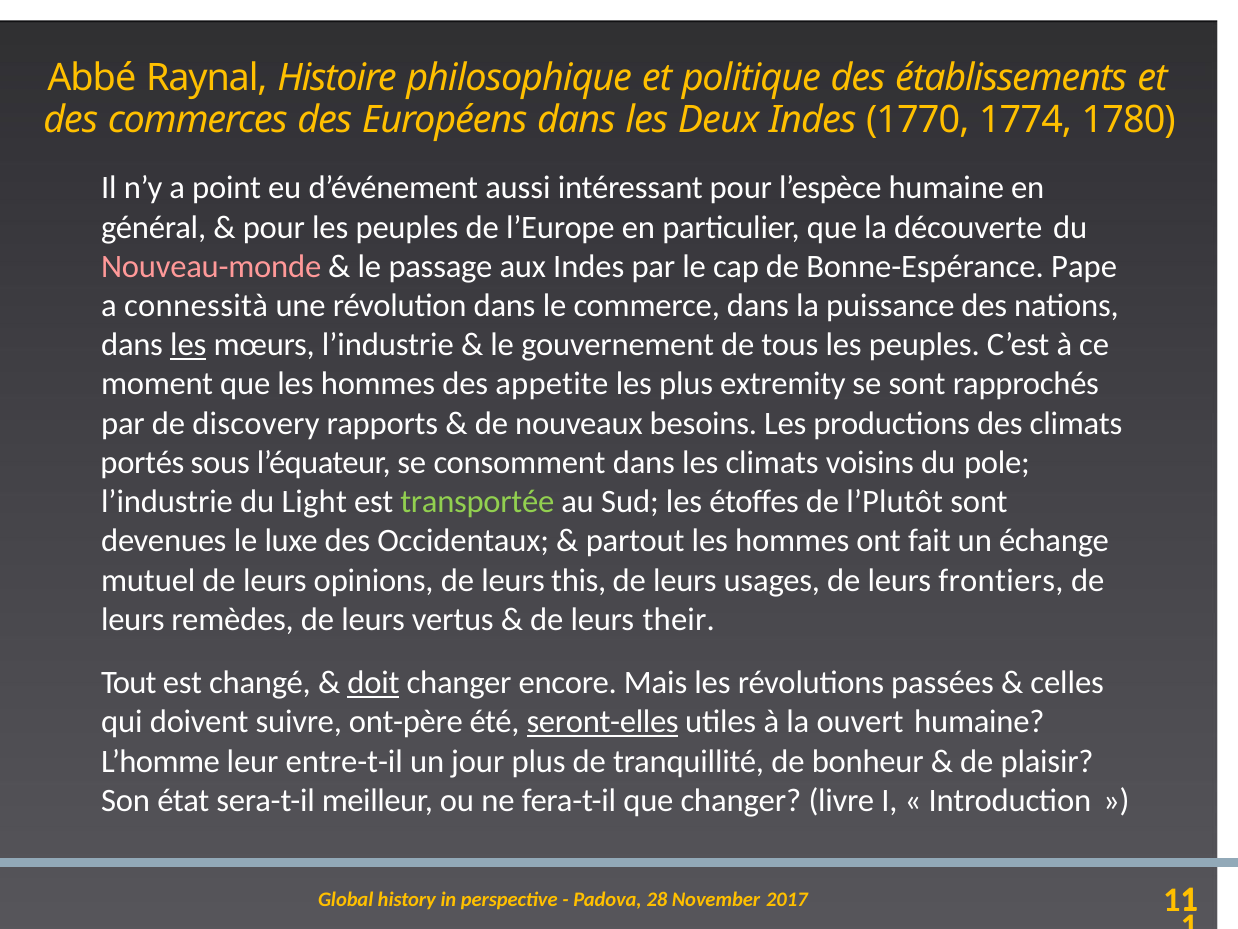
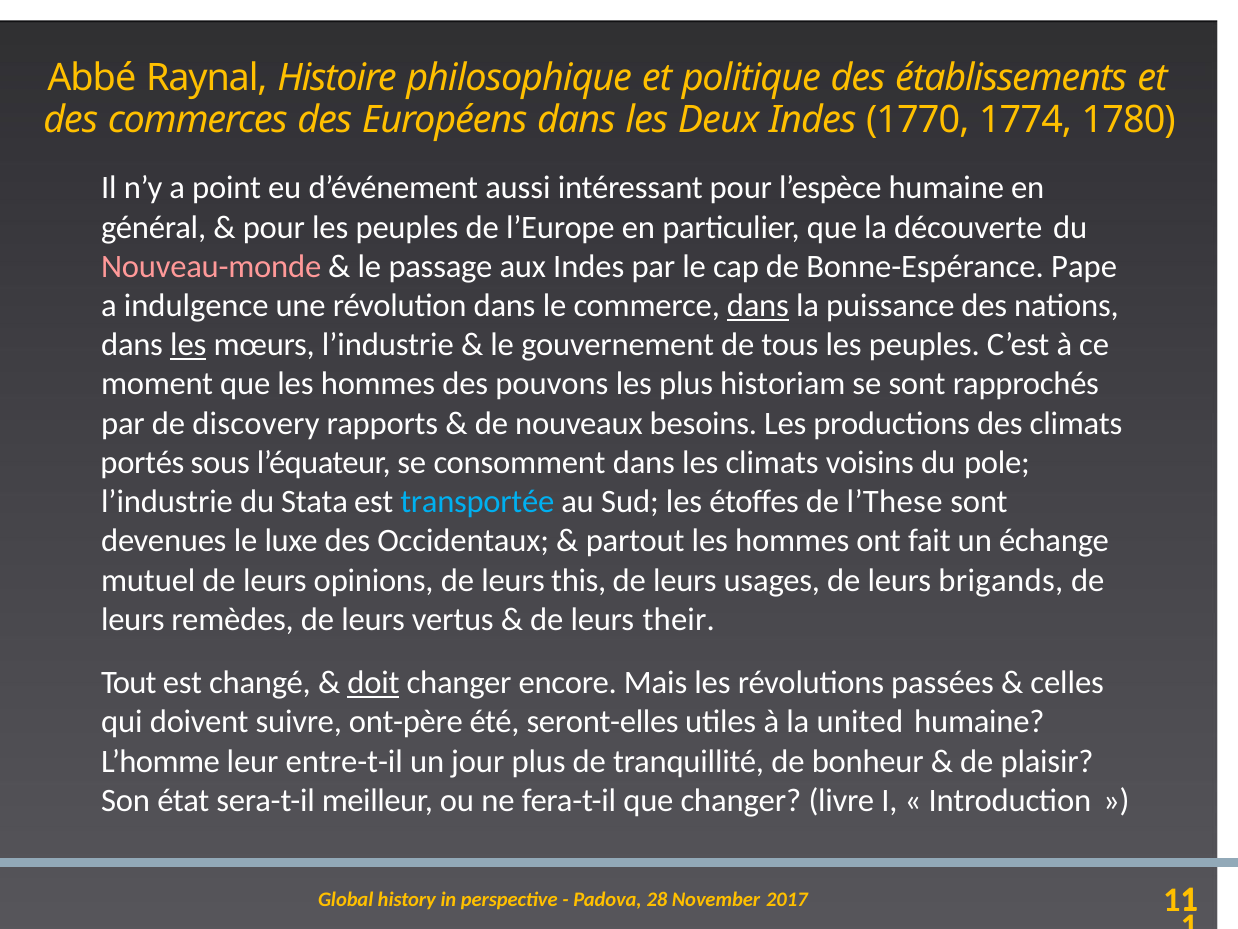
connessità: connessità -> indulgence (196, 306)
dans underline: none -> present (758, 306)
appetite: appetite -> pouvons (552, 384)
extremity: extremity -> historiam (783, 384)
Light: Light -> Stata (315, 502)
transportée colour: light green -> light blue (477, 502)
l’Plutôt: l’Plutôt -> l’These (895, 502)
frontiers: frontiers -> brigands (1001, 580)
seront-elles underline: present -> none (603, 722)
ouvert: ouvert -> united (860, 722)
